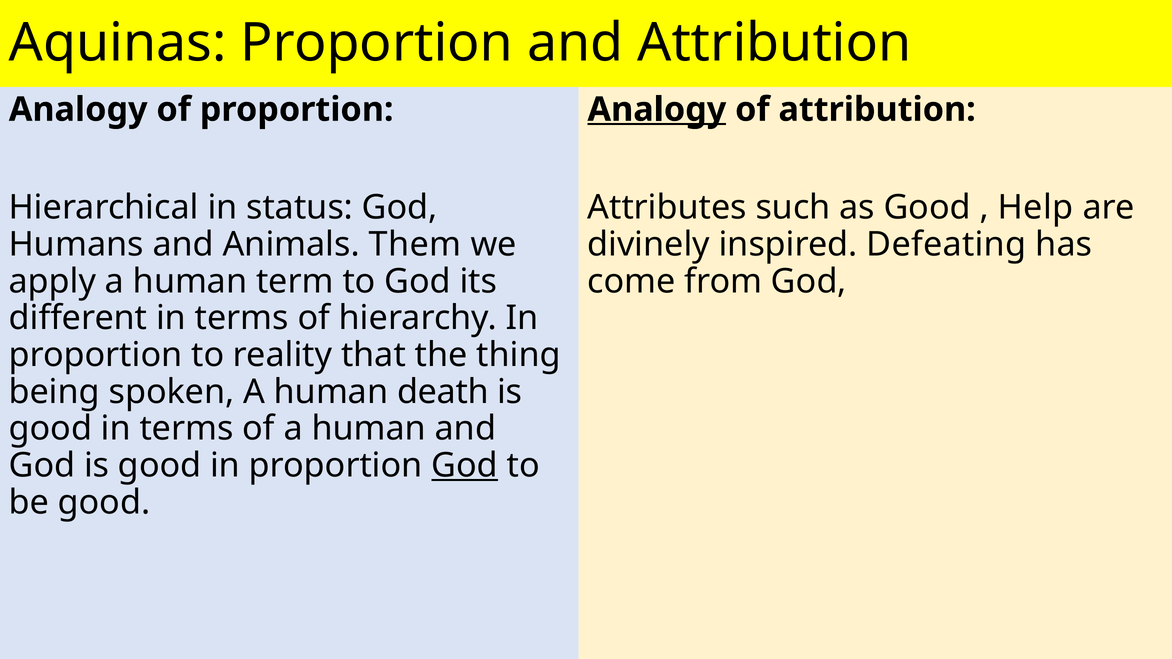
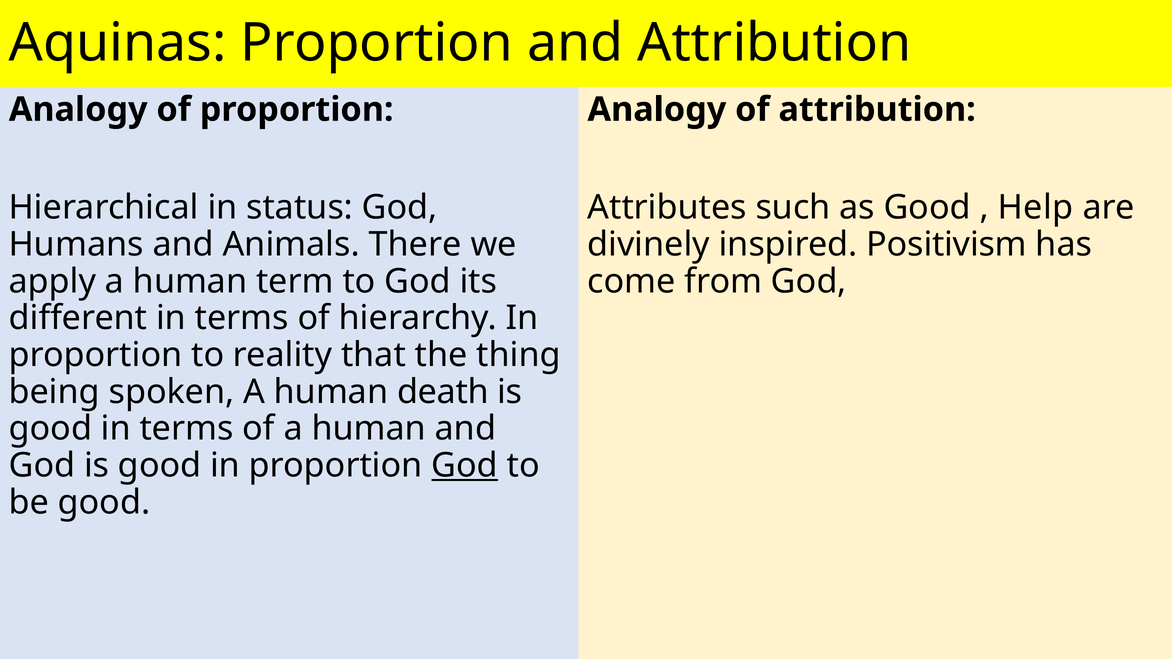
Analogy underline: present -> none (657, 110)
Them: Them -> There (415, 245)
Defeating: Defeating -> Positivism (947, 245)
